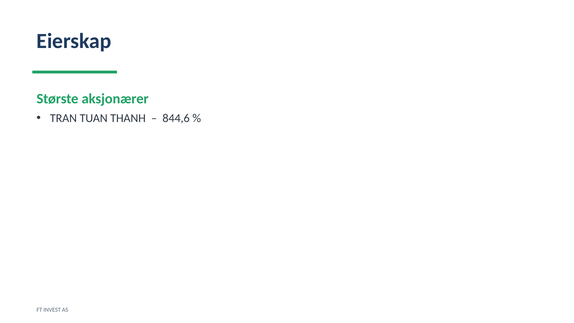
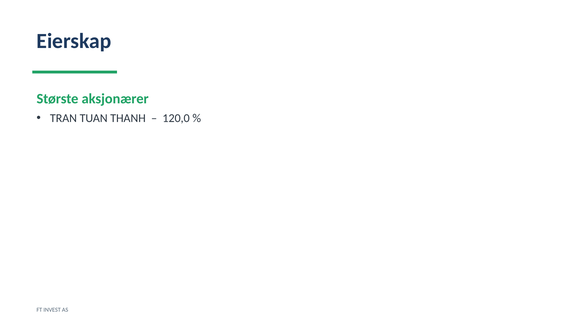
844,6: 844,6 -> 120,0 (176, 118)
